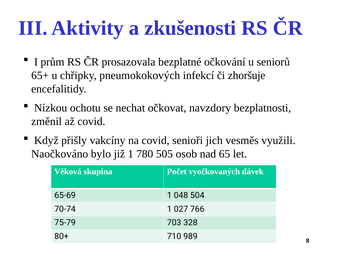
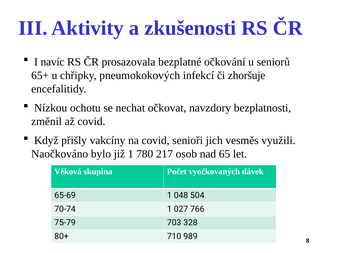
prům: prům -> navíc (53, 62)
505: 505 -> 217 (164, 154)
